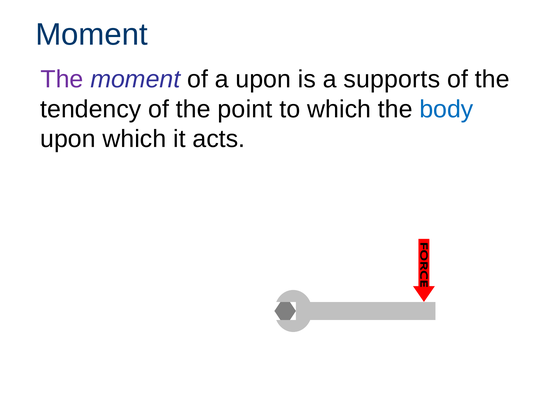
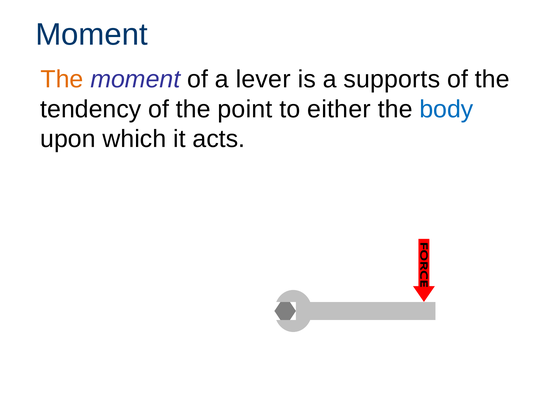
The colour: purple -> orange (62, 79)
a upon: upon -> lever (263, 79)
to which: which -> either (339, 109)
